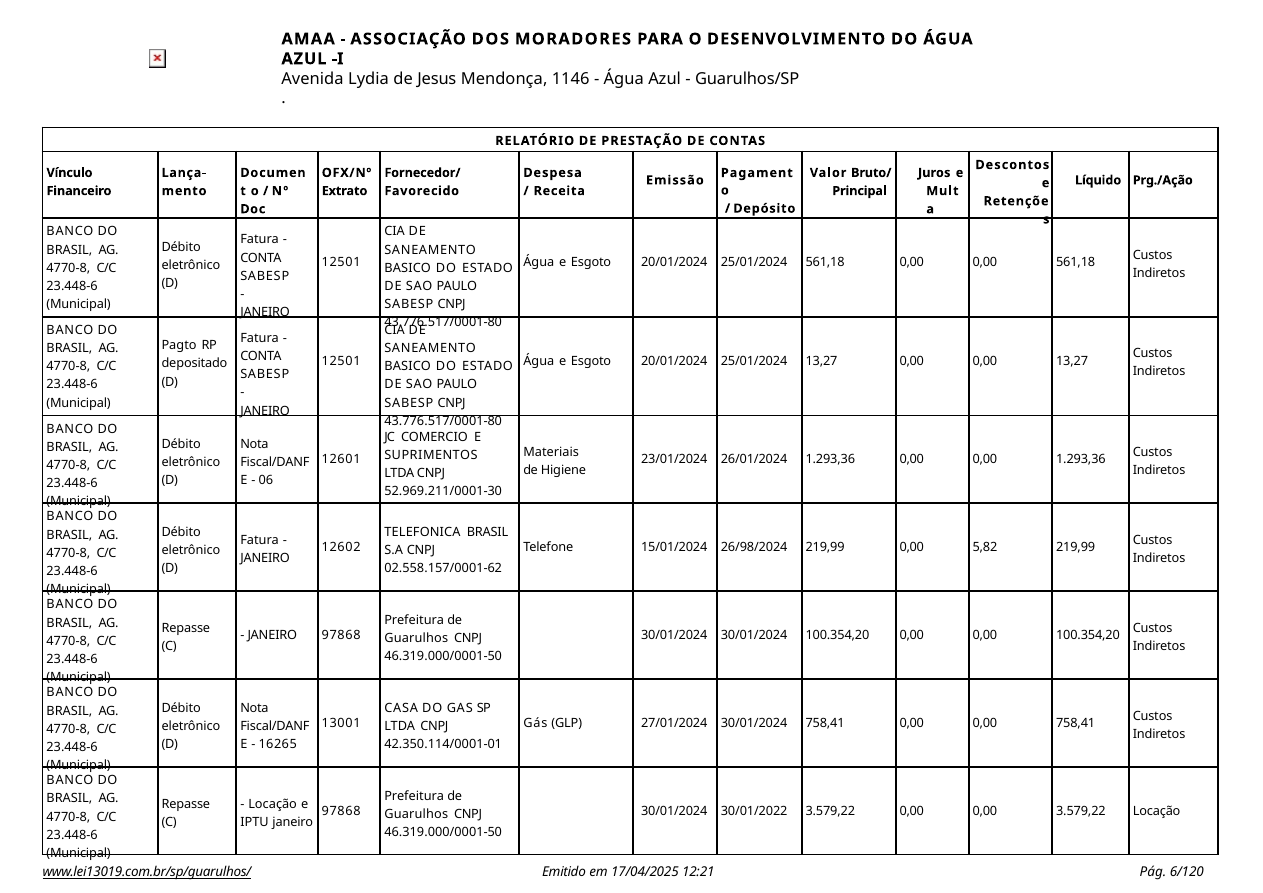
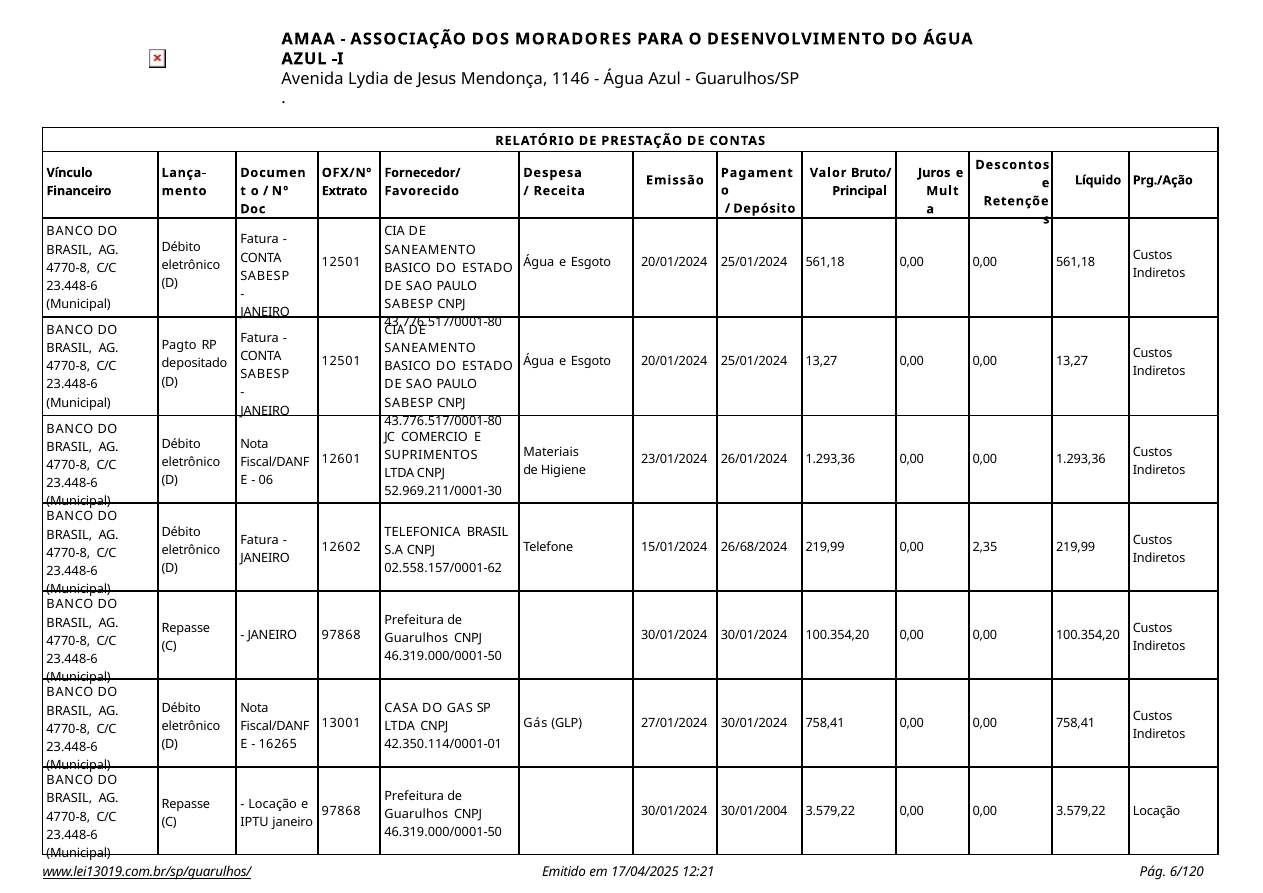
26/98/2024: 26/98/2024 -> 26/68/2024 (754, 548)
5,82: 5,82 -> 2,35 (985, 548)
30/01/2022: 30/01/2022 -> 30/01/2004 (754, 812)
